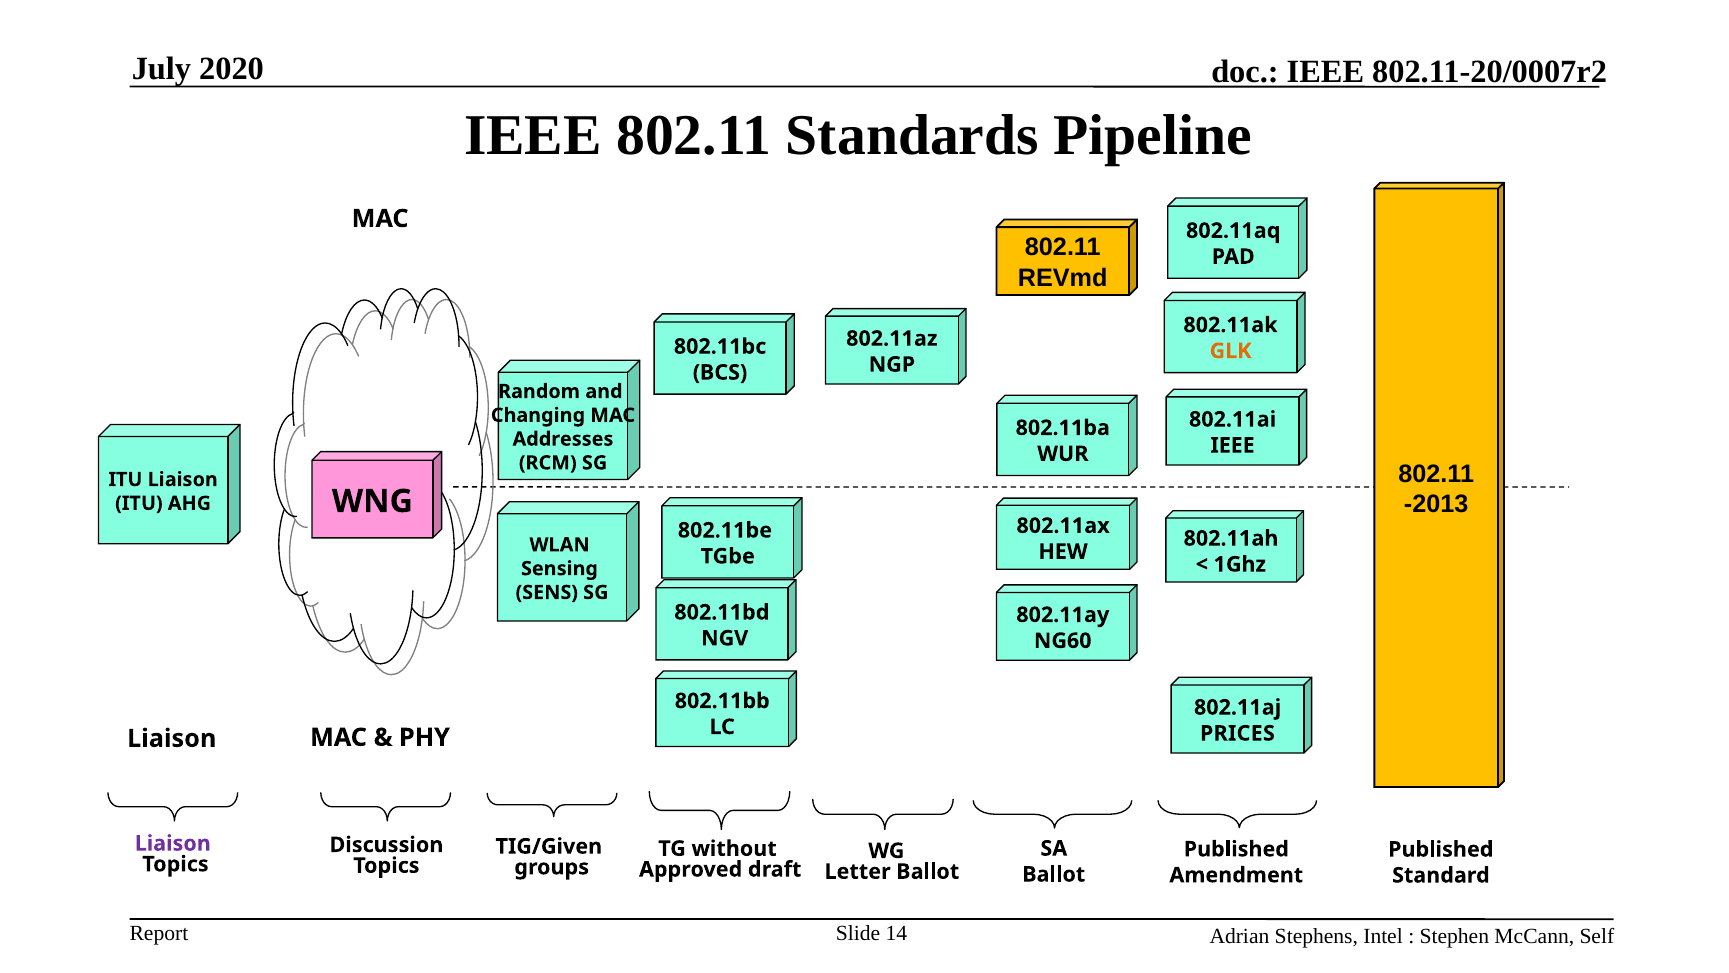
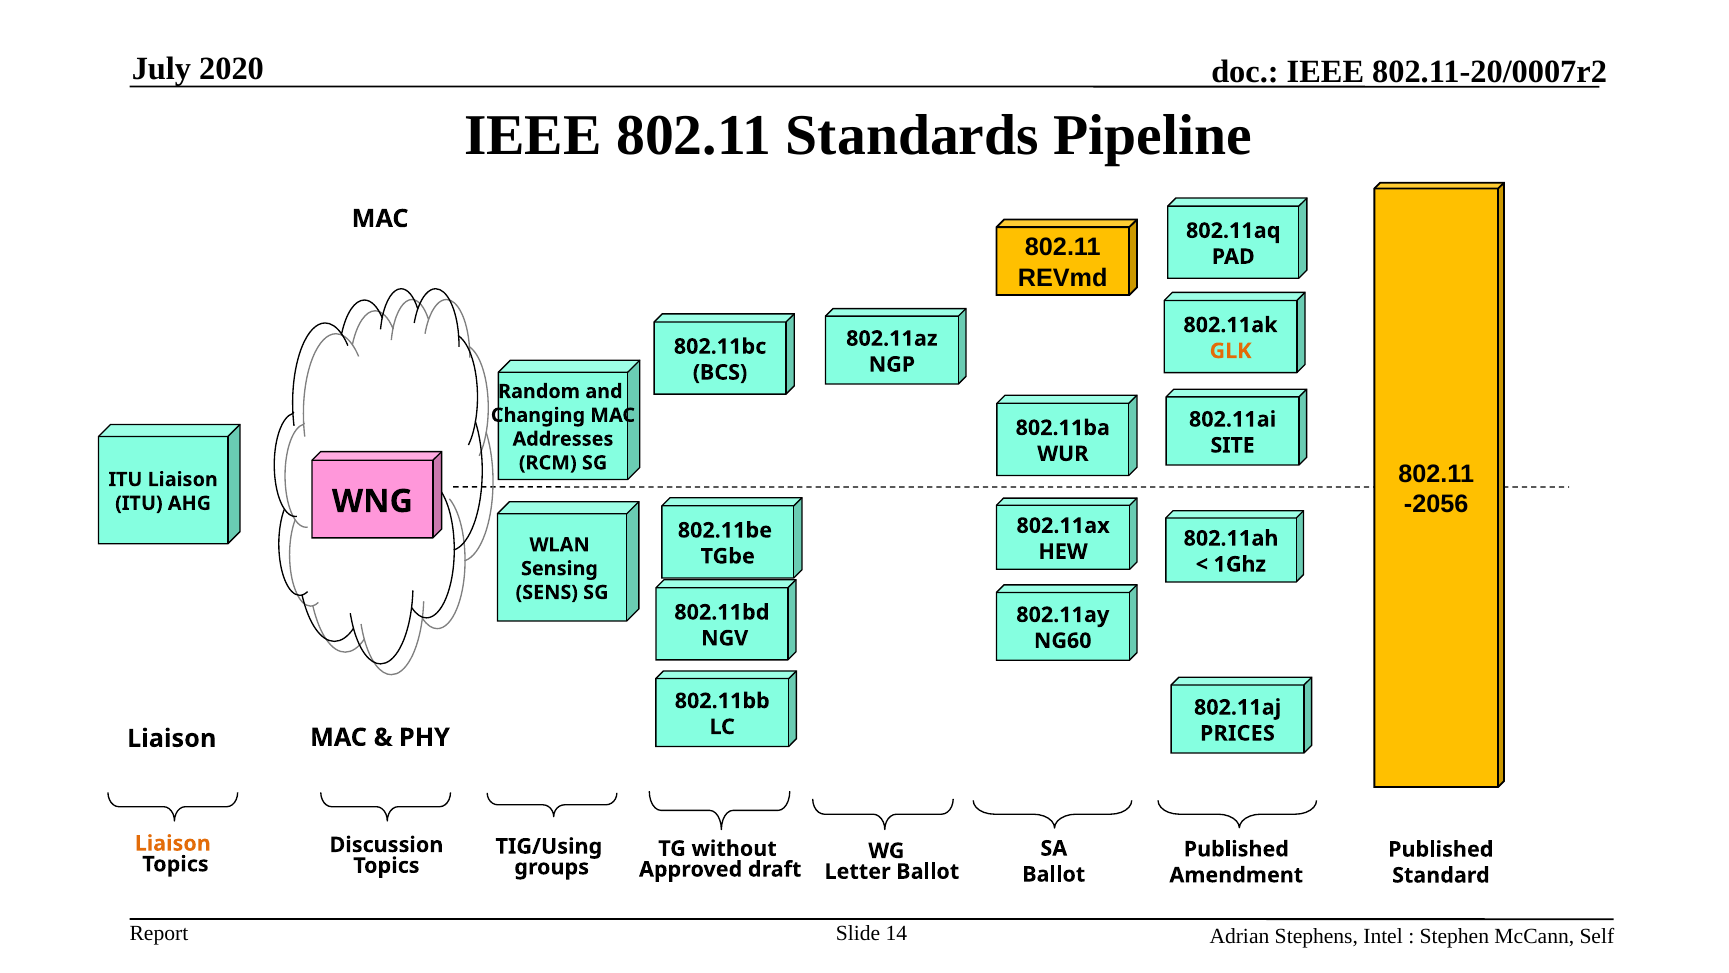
IEEE: IEEE -> SITE (1233, 445)
-2013: -2013 -> -2056 (1436, 504)
Liaison colour: purple -> orange (173, 843)
TIG/Given: TIG/Given -> TIG/Using (549, 846)
